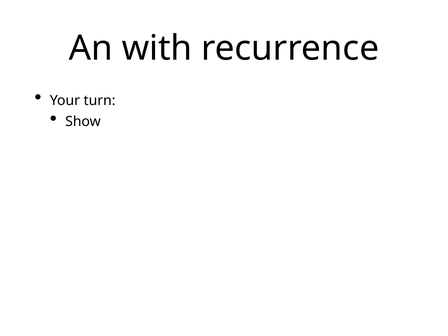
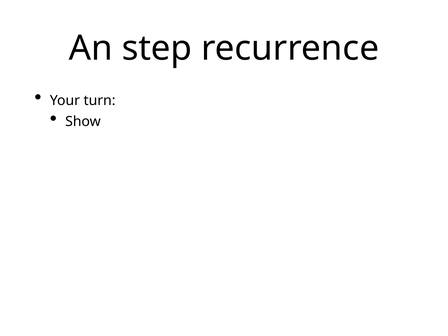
with: with -> step (157, 48)
